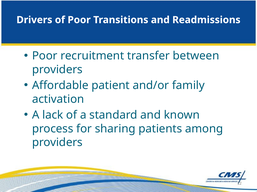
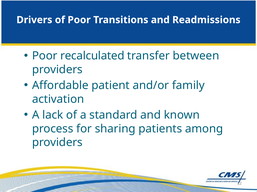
recruitment: recruitment -> recalculated (92, 56)
